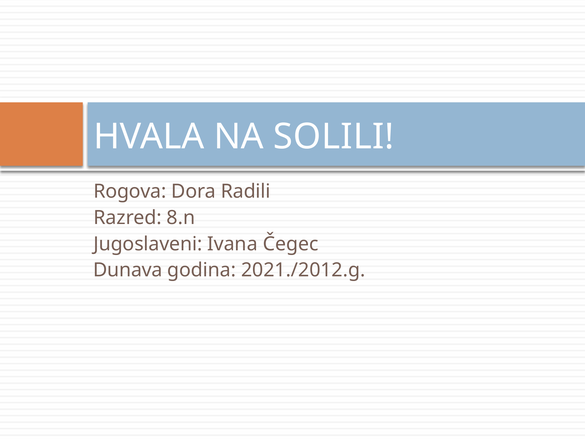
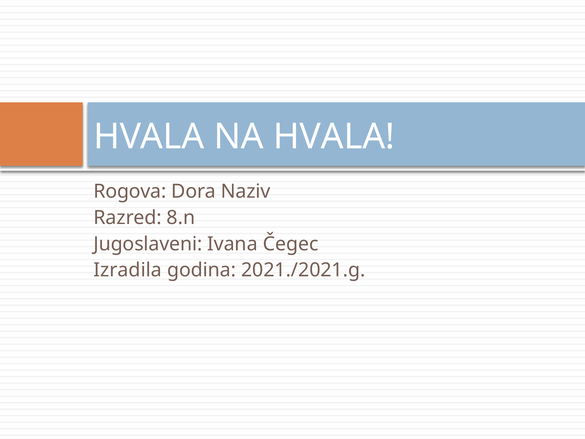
NA SOLILI: SOLILI -> HVALA (334, 137)
Radili: Radili -> Naziv (246, 191)
Dunava: Dunava -> Izradila (128, 270)
2021./2012.g: 2021./2012.g -> 2021./2021.g (303, 270)
